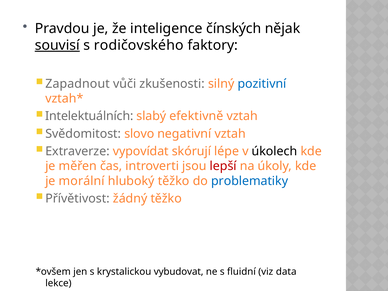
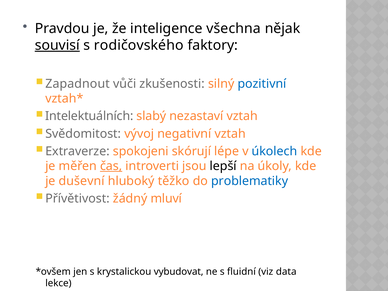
čínských: čínských -> všechna (234, 28)
efektivně: efektivně -> nezastaví (196, 116)
slovo: slovo -> vývoj (139, 134)
vypovídat: vypovídat -> spokojeni (141, 151)
úkolech colour: black -> blue (275, 151)
čas underline: none -> present (111, 166)
lepší colour: red -> black (223, 166)
morální: morální -> duševní (82, 181)
žádný těžko: těžko -> mluví (166, 199)
